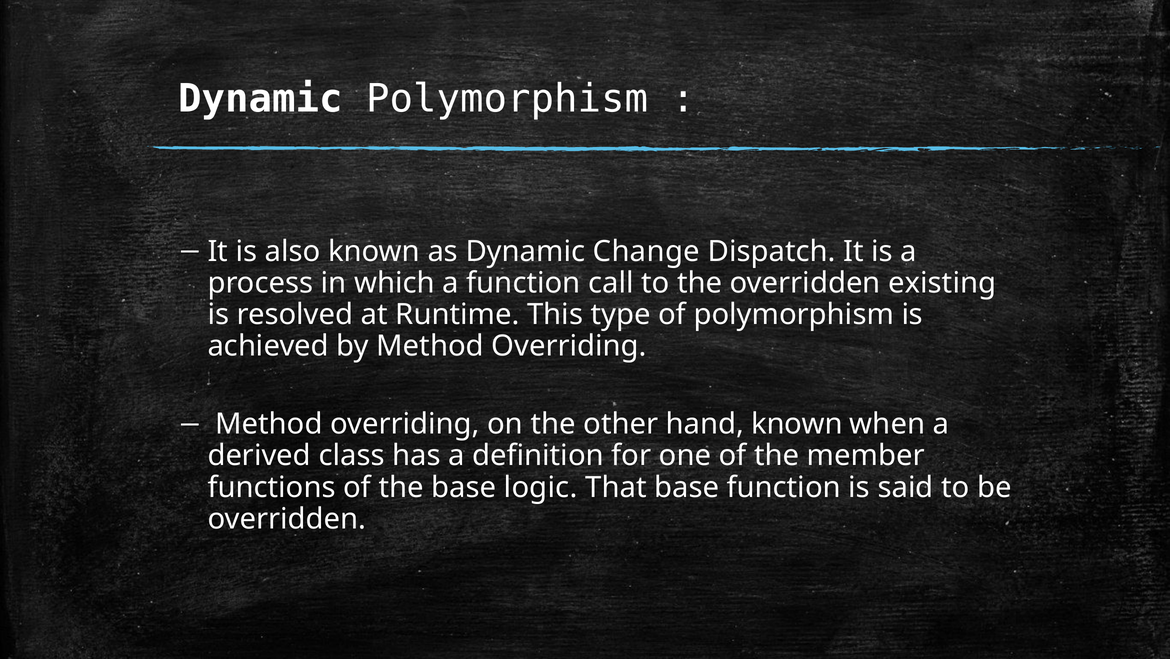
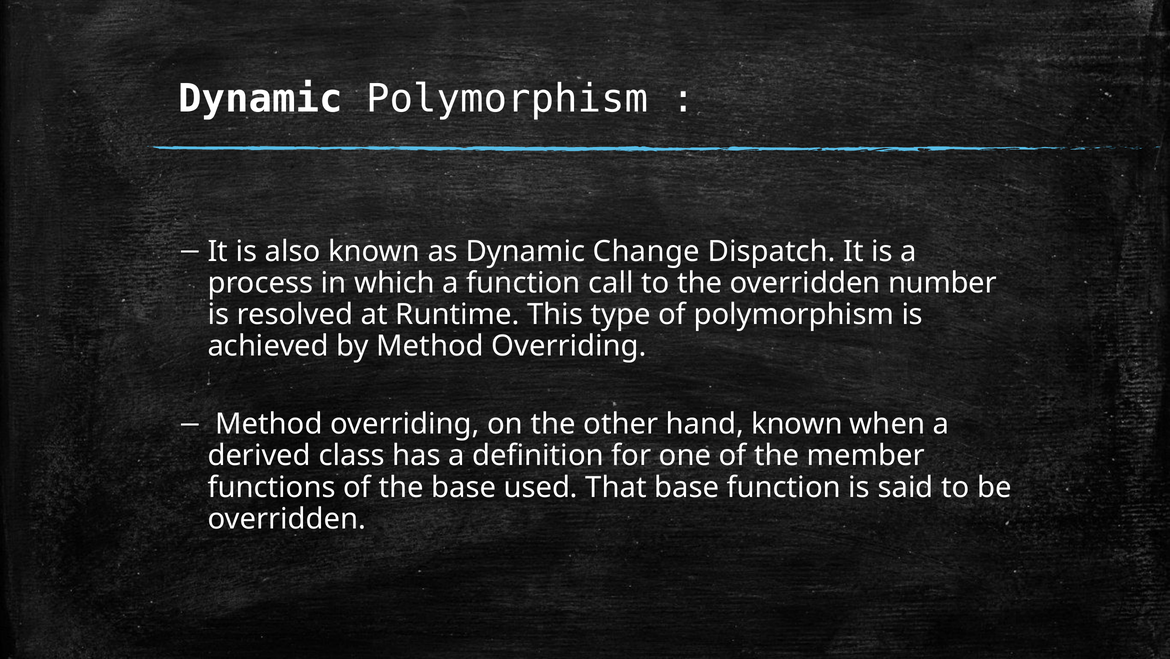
existing: existing -> number (942, 283)
logic: logic -> used (541, 487)
